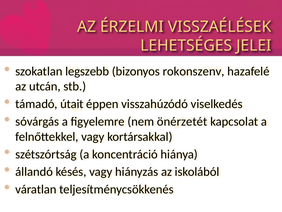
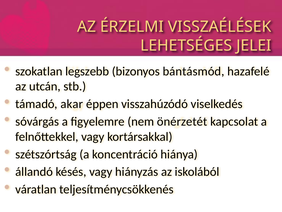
rokonszenv: rokonszenv -> bántásmód (194, 71)
útait: útait -> akar (72, 104)
